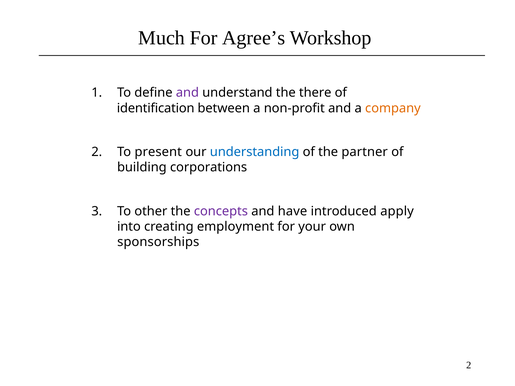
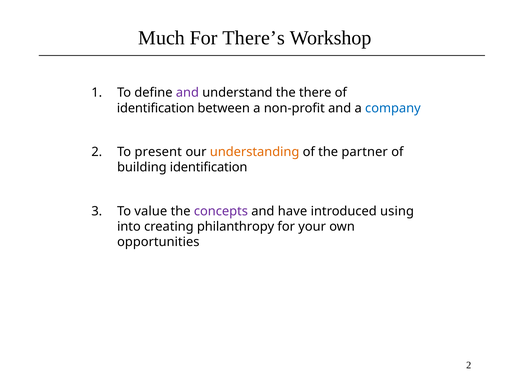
Agree’s: Agree’s -> There’s (254, 38)
company colour: orange -> blue (393, 108)
understanding colour: blue -> orange (255, 152)
building corporations: corporations -> identification (209, 167)
other: other -> value (151, 211)
apply: apply -> using (397, 211)
employment: employment -> philanthropy (236, 227)
sponsorships: sponsorships -> opportunities (158, 242)
